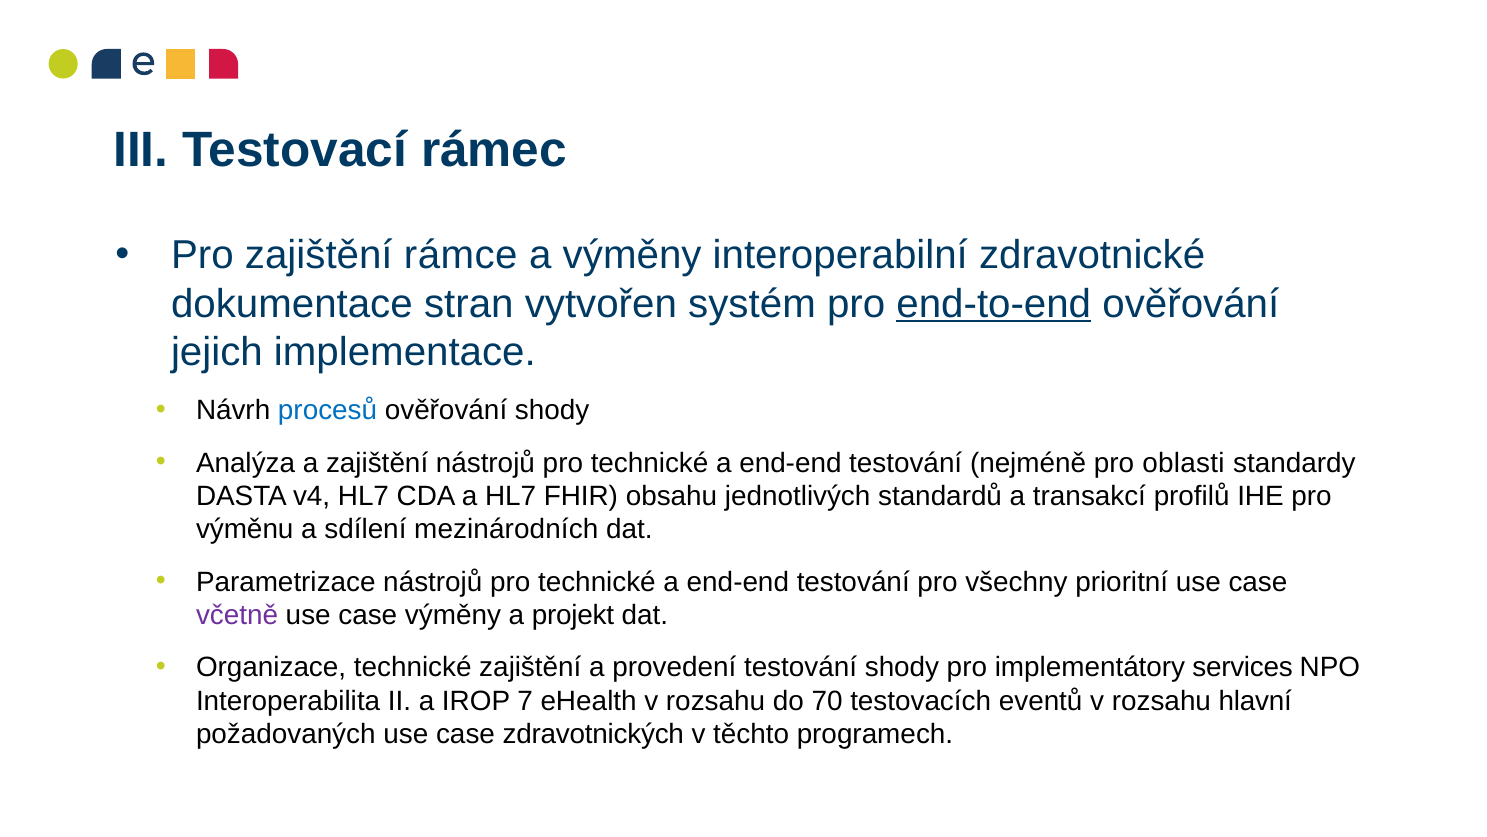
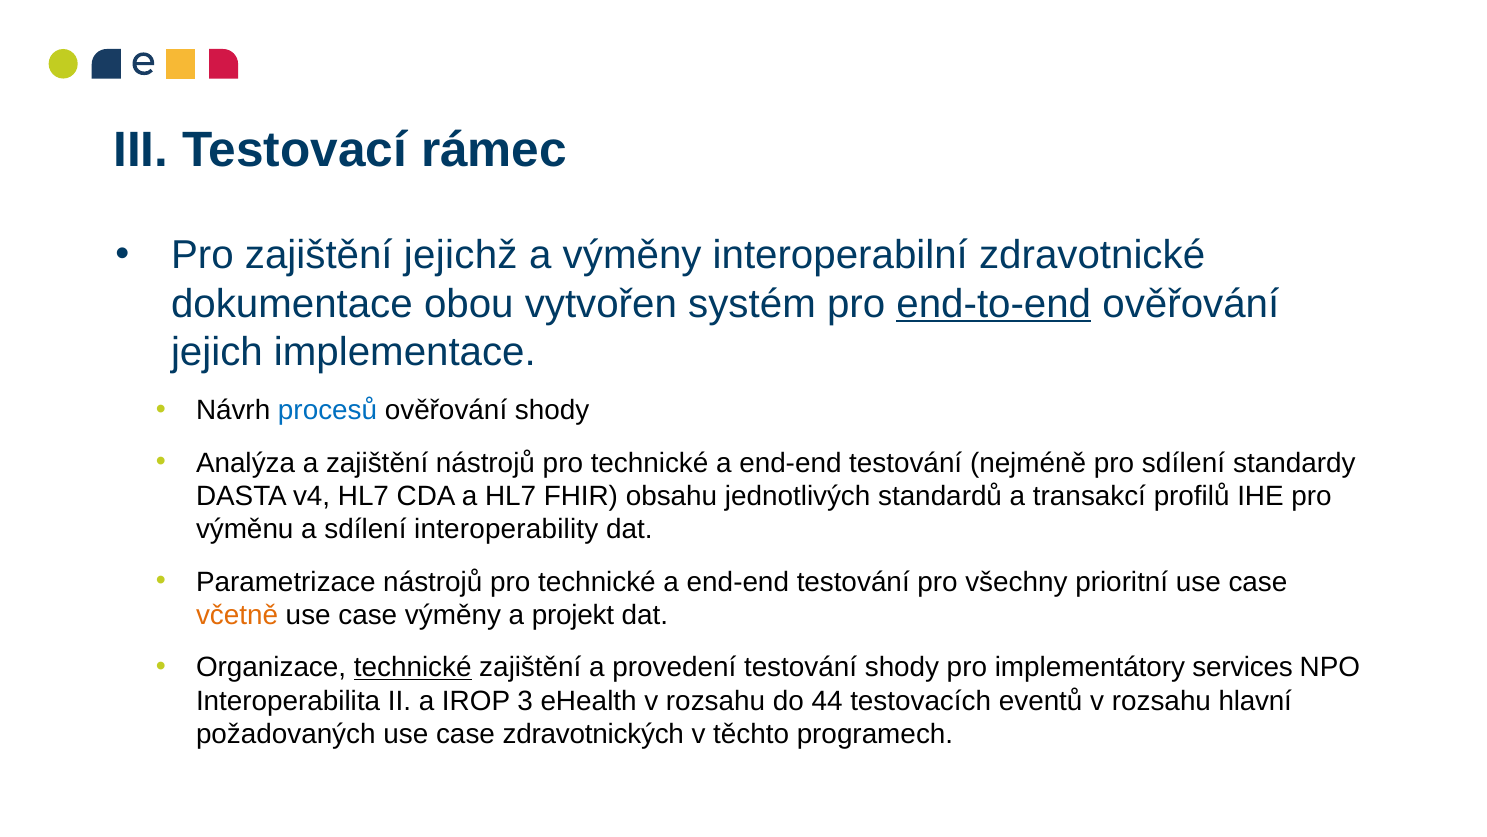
rámce: rámce -> jejichž (461, 255)
stran: stran -> obou (469, 304)
pro oblasti: oblasti -> sdílení (1184, 462)
mezinárodních: mezinárodních -> interoperability (506, 529)
včetně colour: purple -> orange (237, 615)
technické underline: none -> present (413, 667)
7: 7 -> 3 (525, 700)
70: 70 -> 44 (827, 700)
